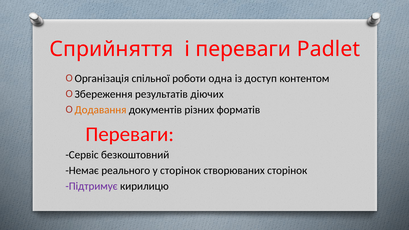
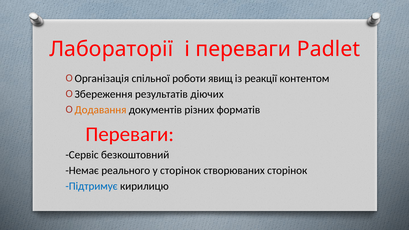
Сприйняття: Сприйняття -> Лабораторії (111, 49)
одна: одна -> явищ (220, 79)
доступ: доступ -> реакції (261, 79)
Підтримує colour: purple -> blue (92, 186)
